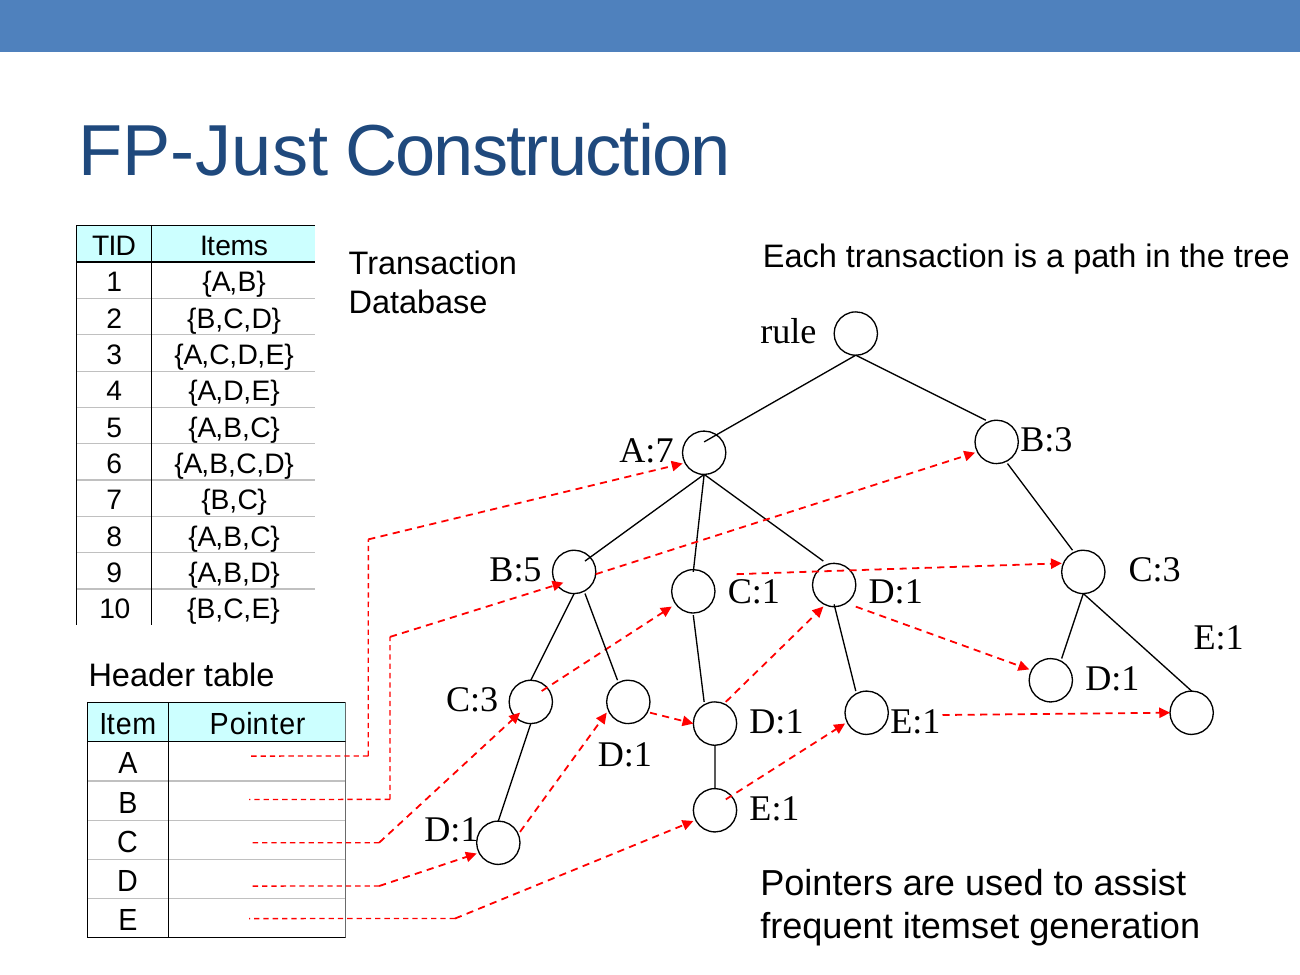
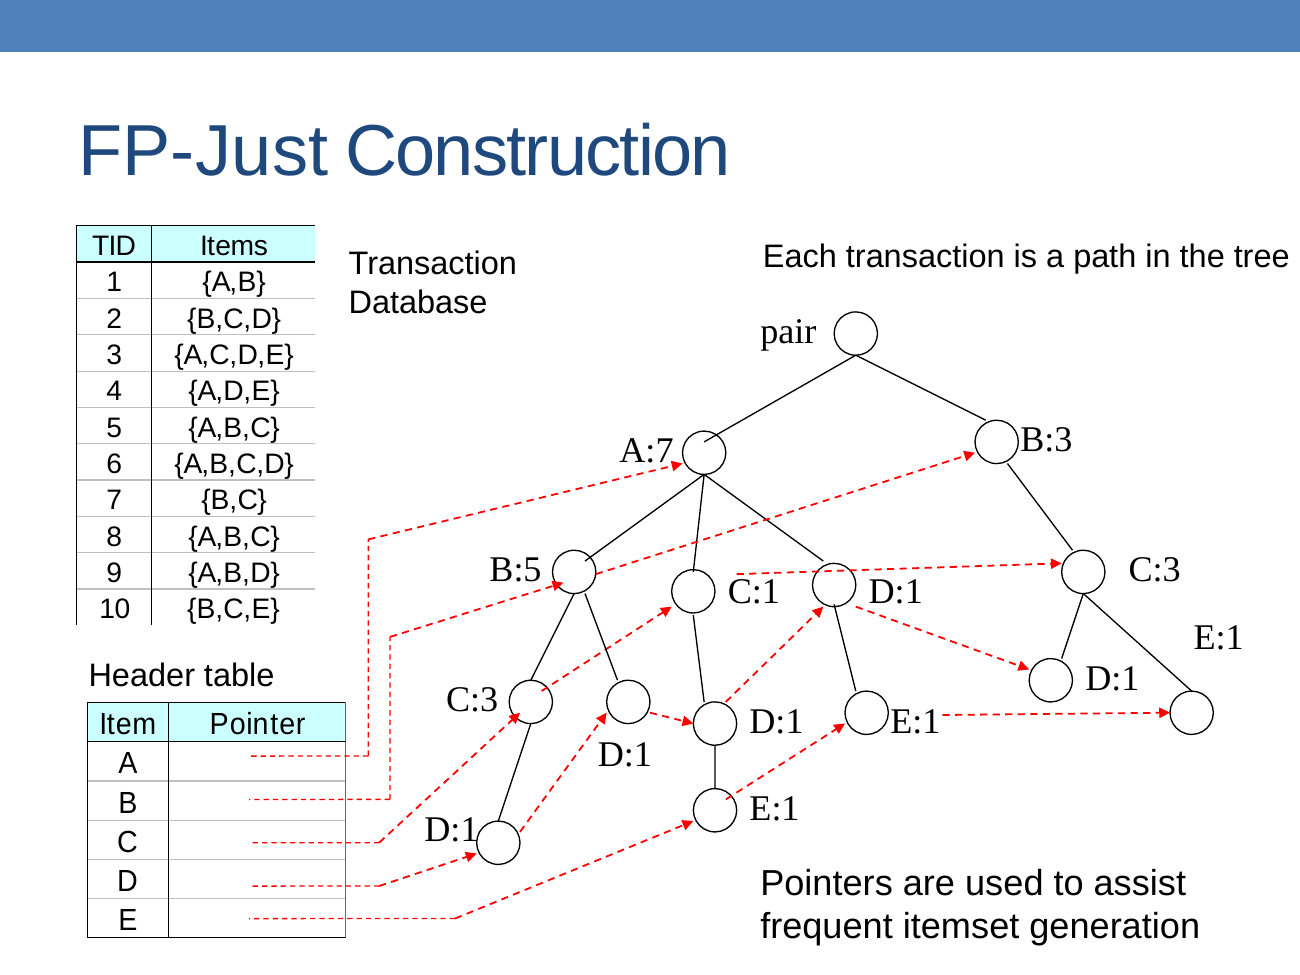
rule: rule -> pair (788, 332)
